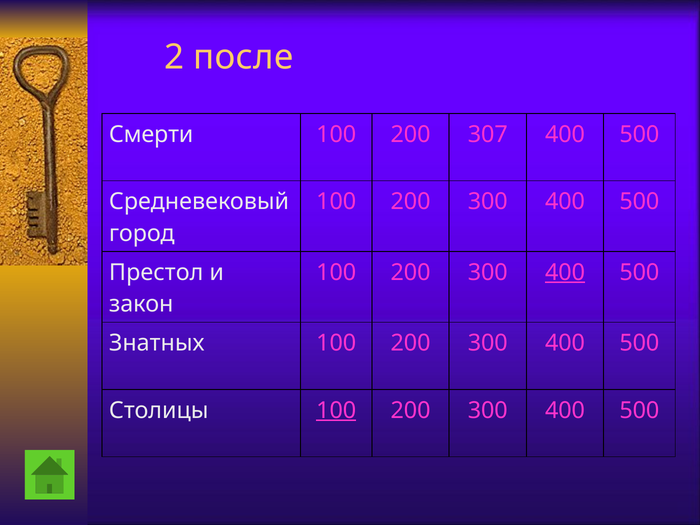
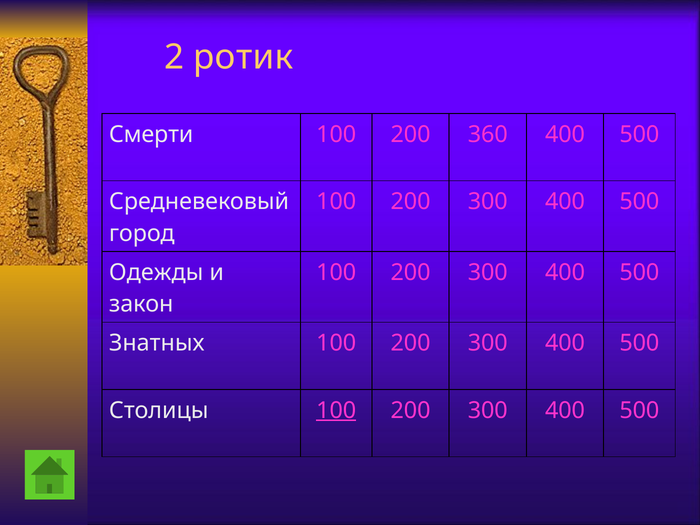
после: после -> ротик (243, 57)
307: 307 -> 360 (488, 134)
Престол: Престол -> Одежды (156, 272)
400 underline: present -> none (565, 272)
